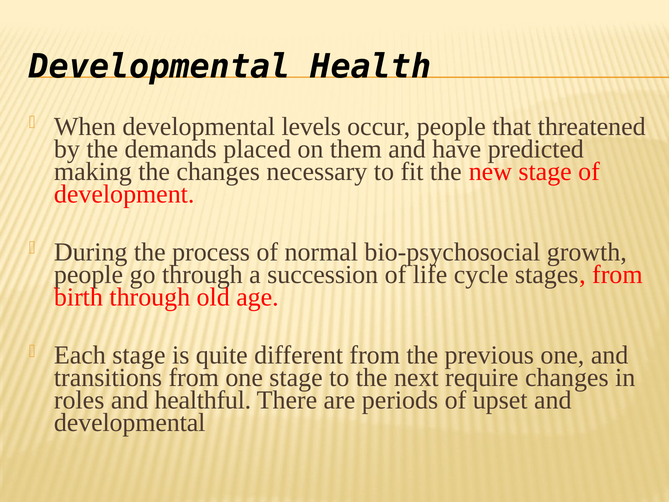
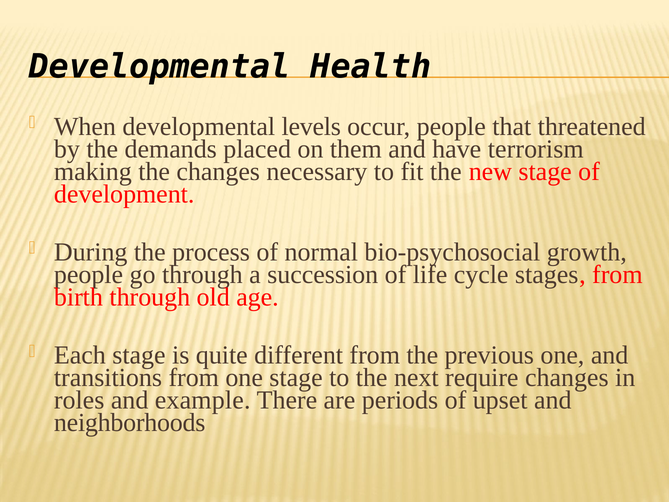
predicted: predicted -> terrorism (536, 149)
healthful: healthful -> example (203, 400)
developmental: developmental -> neighborhoods (130, 423)
